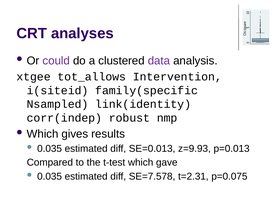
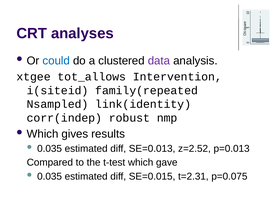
could colour: purple -> blue (56, 61)
family(specific: family(specific -> family(repeated (147, 90)
z=9.93: z=9.93 -> z=2.52 (194, 148)
SE=7.578: SE=7.578 -> SE=0.015 (152, 176)
